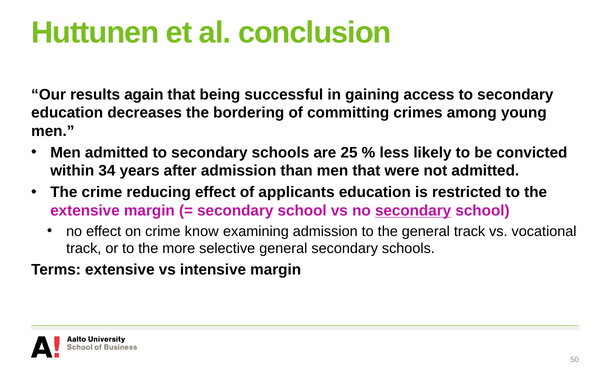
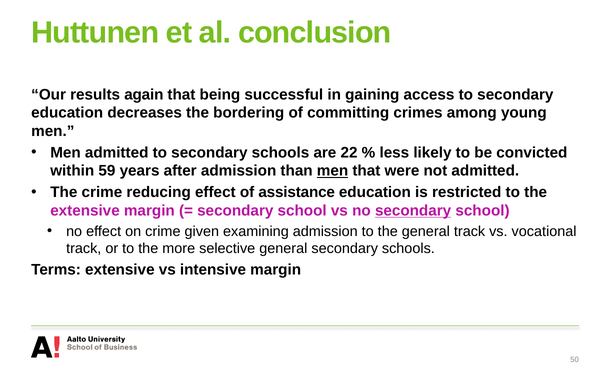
25: 25 -> 22 (349, 152)
34: 34 -> 59 (107, 171)
men underline: none -> present (333, 171)
applicants: applicants -> assistance (297, 192)
know: know -> given (202, 231)
